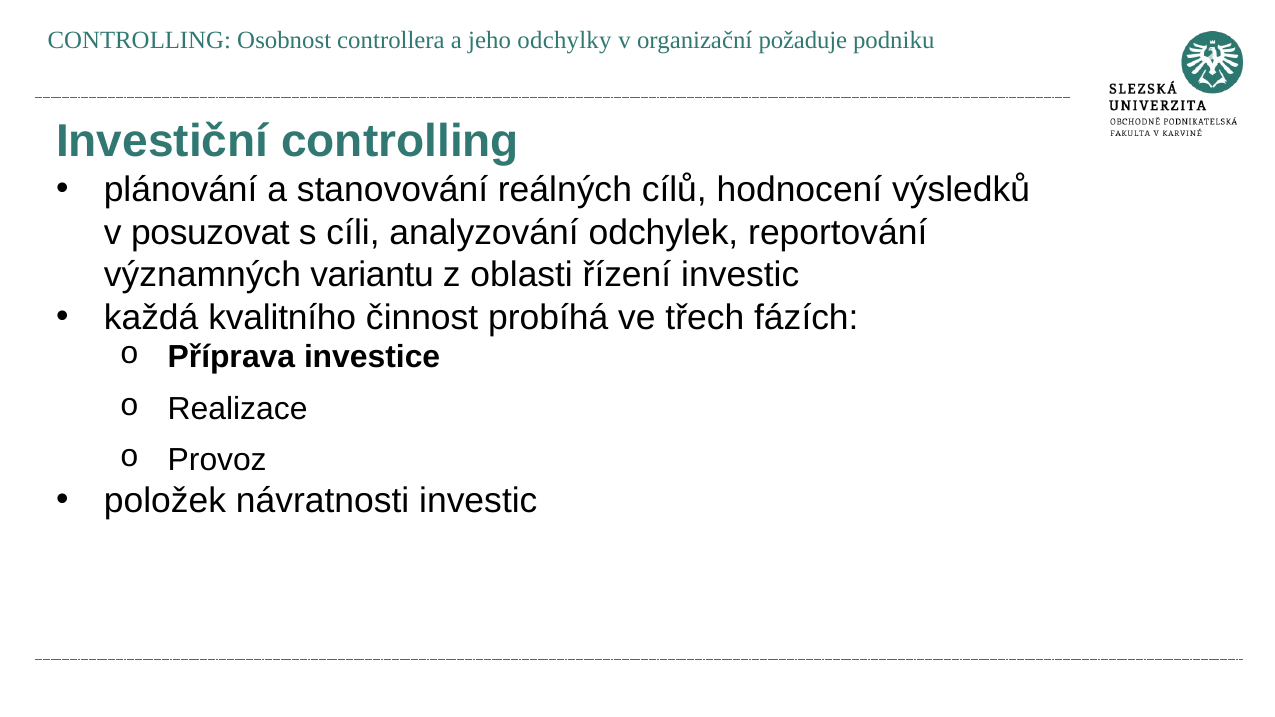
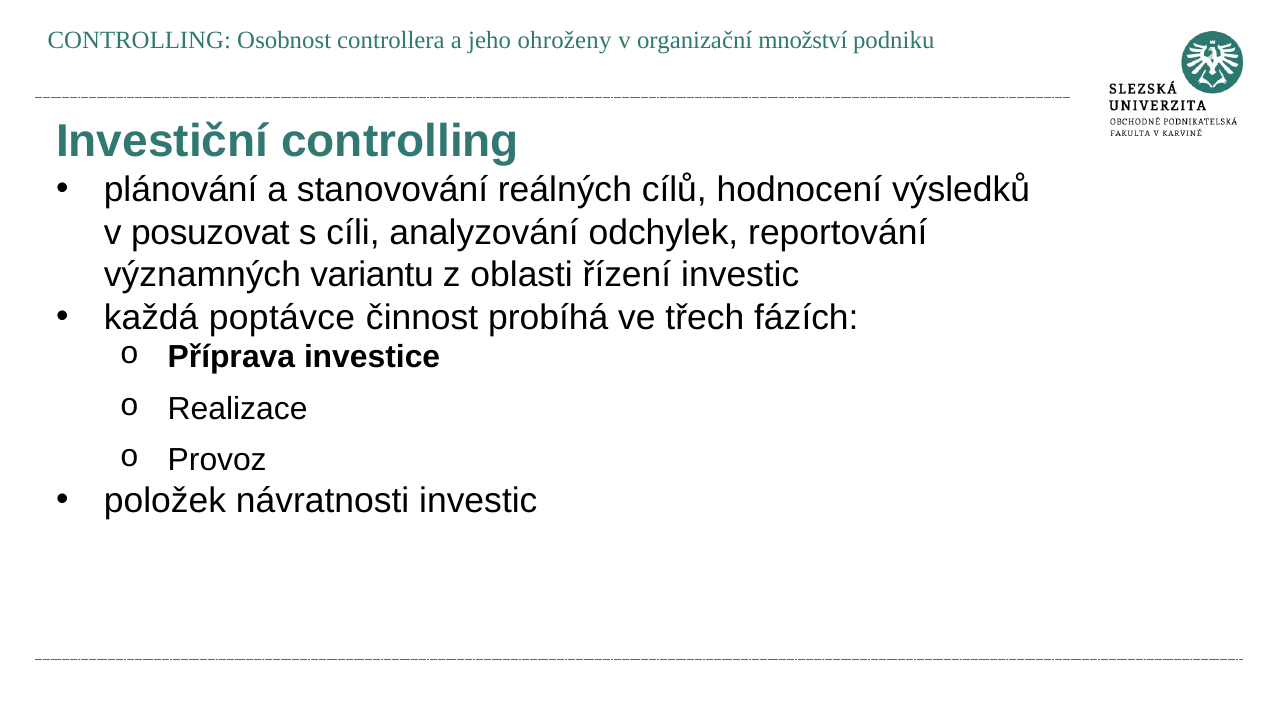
odchylky: odchylky -> ohroženy (564, 40)
požaduje: požaduje -> množství (803, 40)
kvalitního: kvalitního -> poptávce (282, 317)
